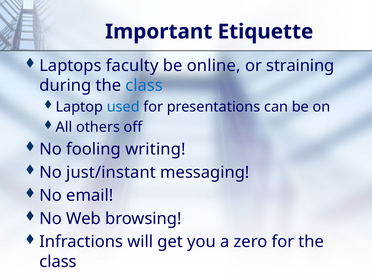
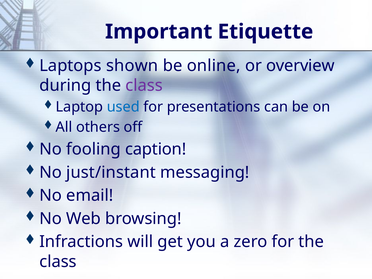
faculty: faculty -> shown (132, 66)
straining: straining -> overview (300, 66)
class colour: blue -> purple (144, 85)
writing: writing -> caption (156, 149)
